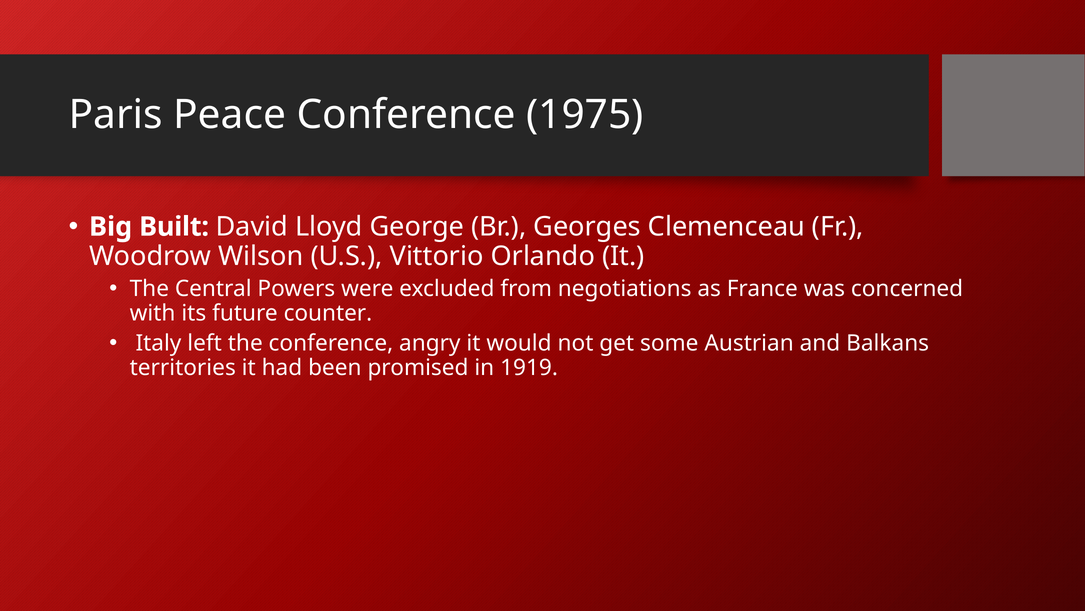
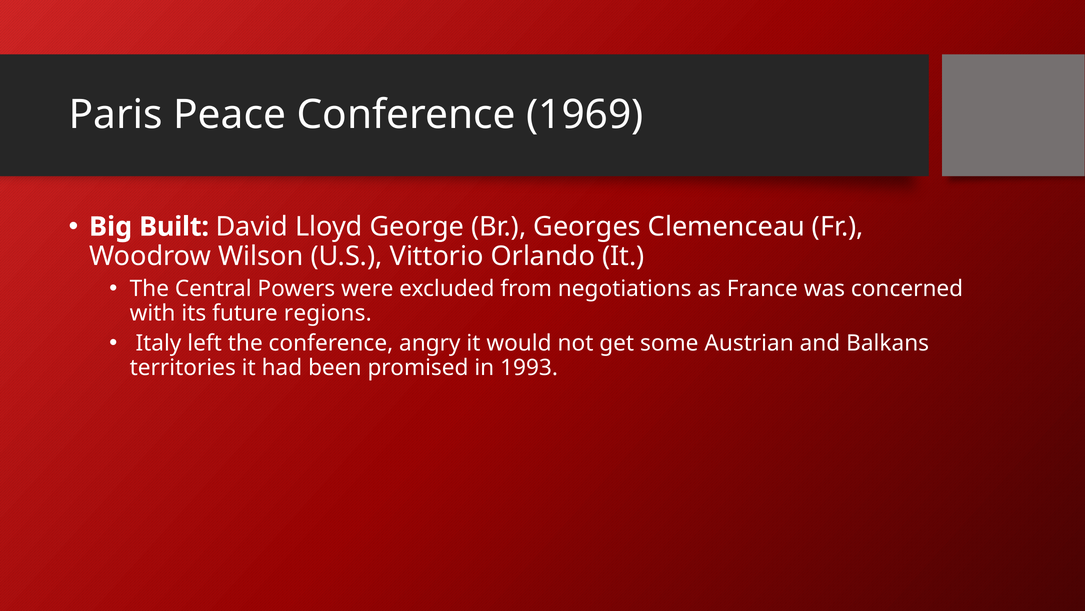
1975: 1975 -> 1969 (585, 115)
counter: counter -> regions (328, 313)
1919: 1919 -> 1993 (529, 367)
